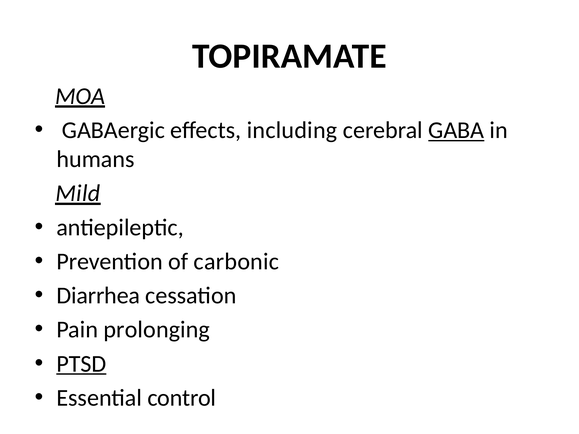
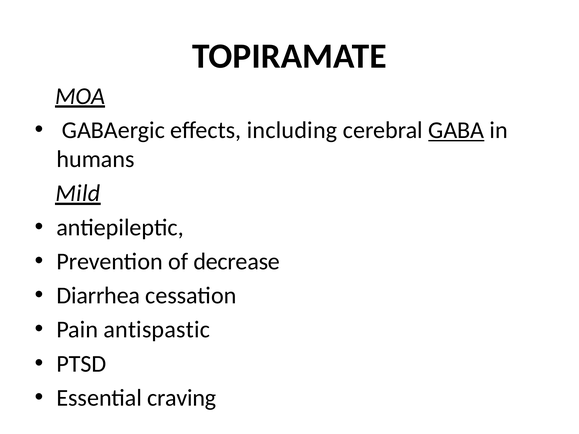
carbonic: carbonic -> decrease (237, 262)
prolonging: prolonging -> antispastic (157, 330)
PTSD underline: present -> none (81, 364)
control: control -> craving (182, 398)
